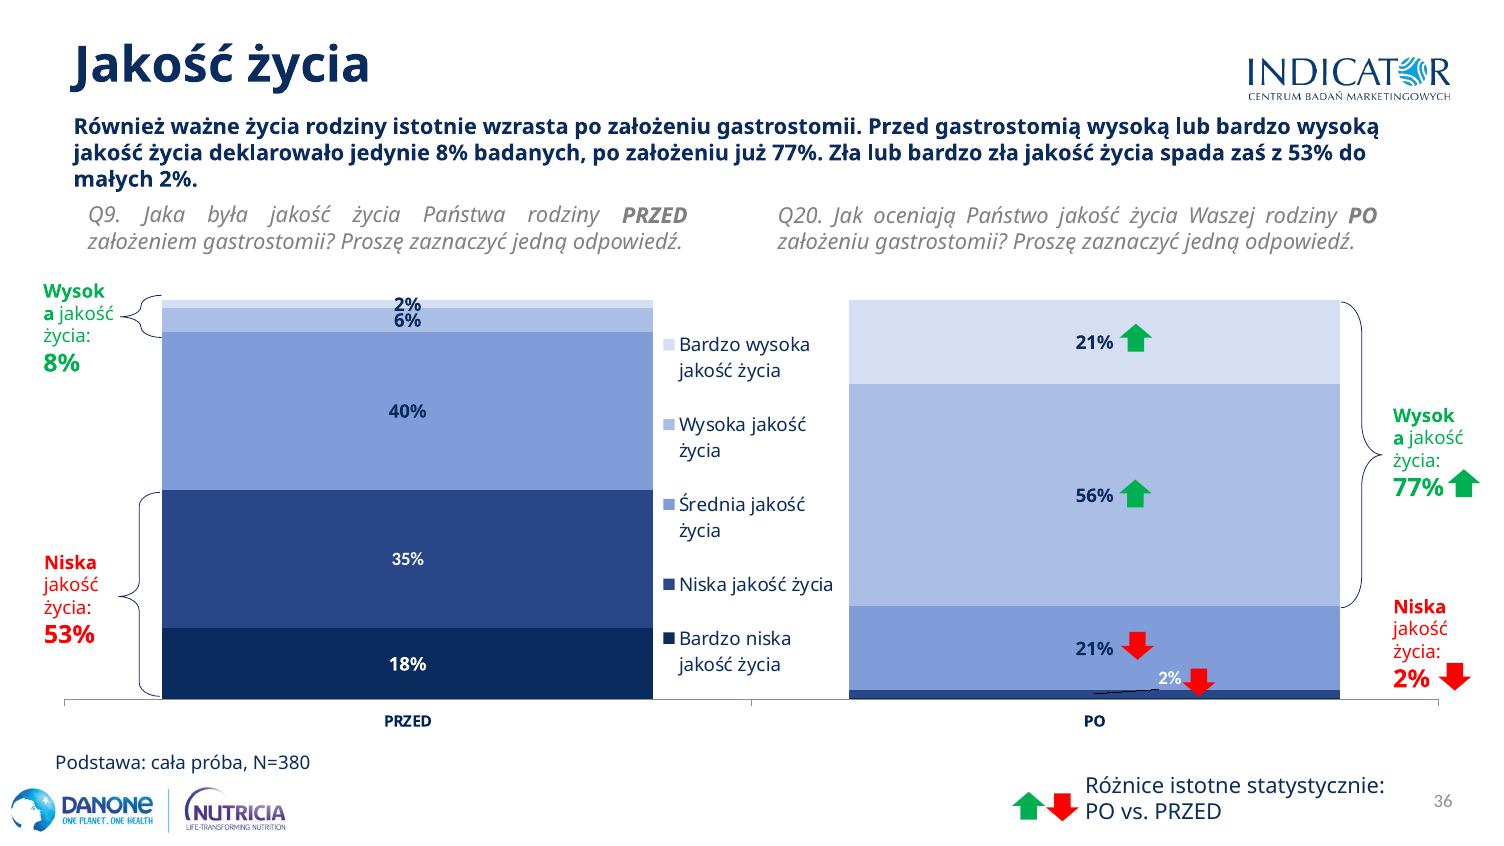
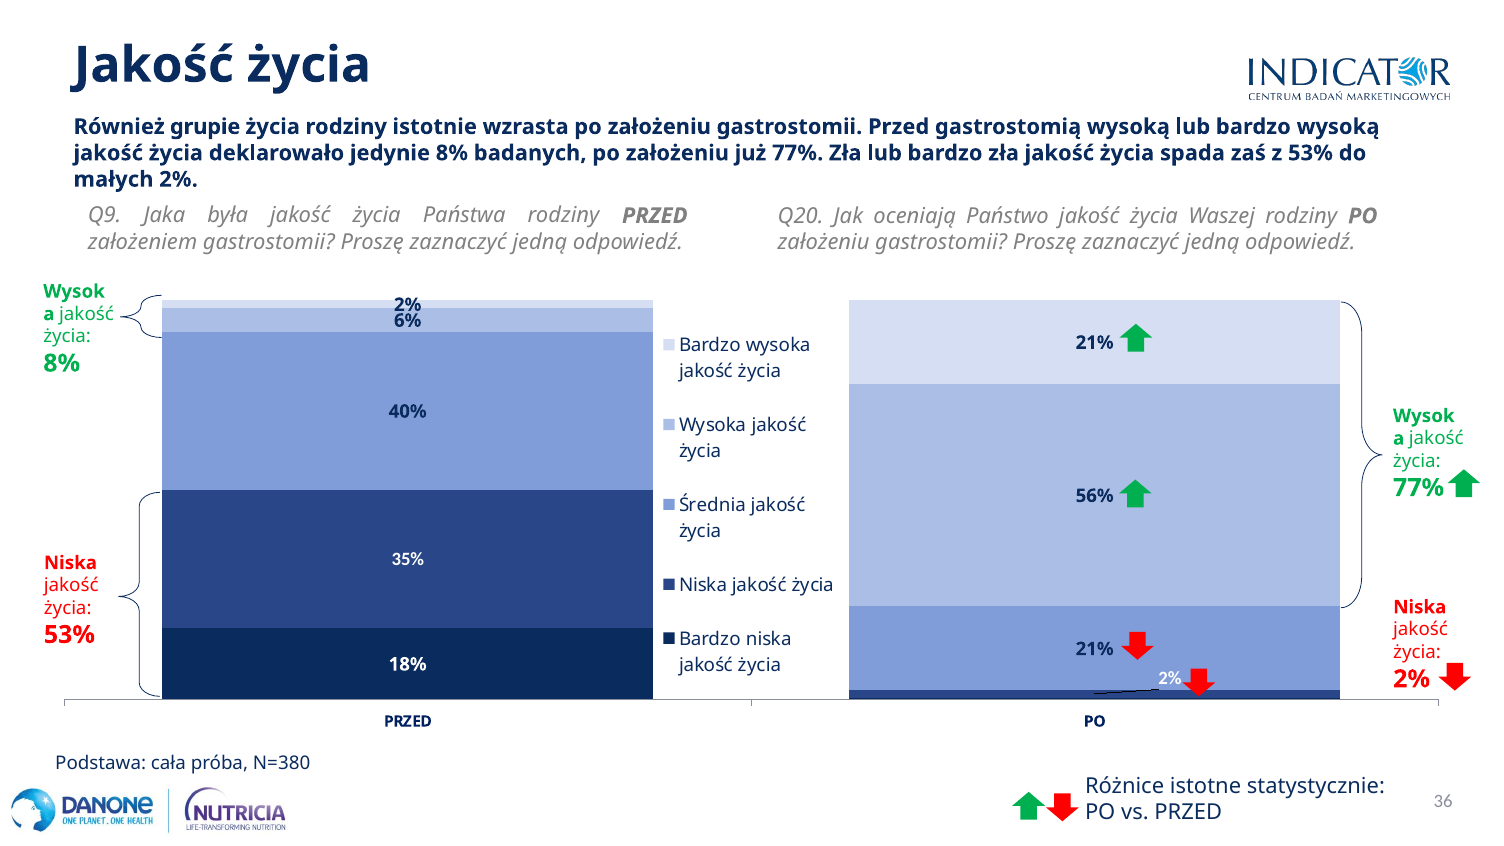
ważne: ważne -> grupie (205, 127)
